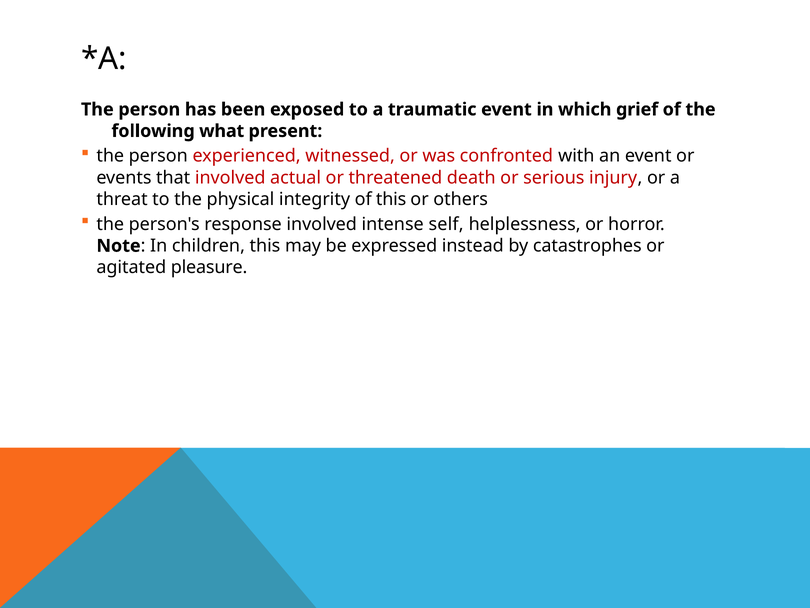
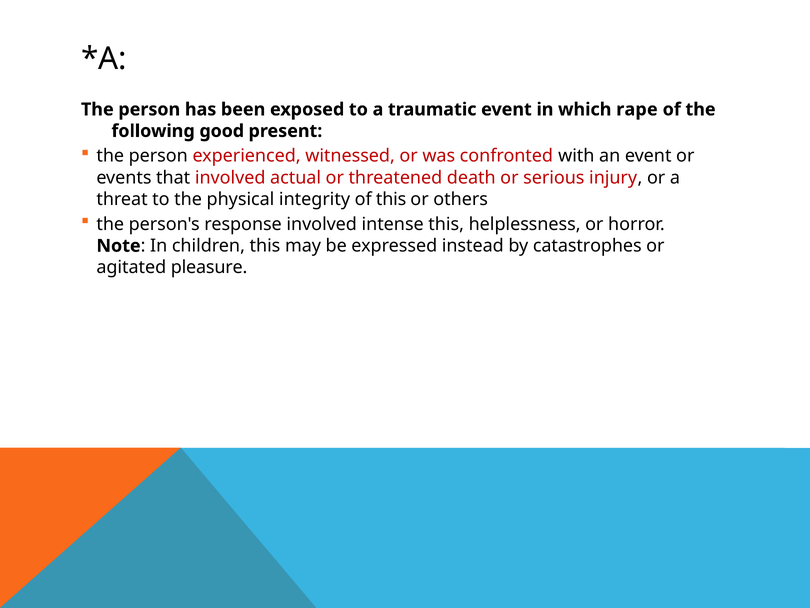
grief: grief -> rape (637, 109)
what: what -> good (222, 131)
intense self: self -> this (446, 224)
